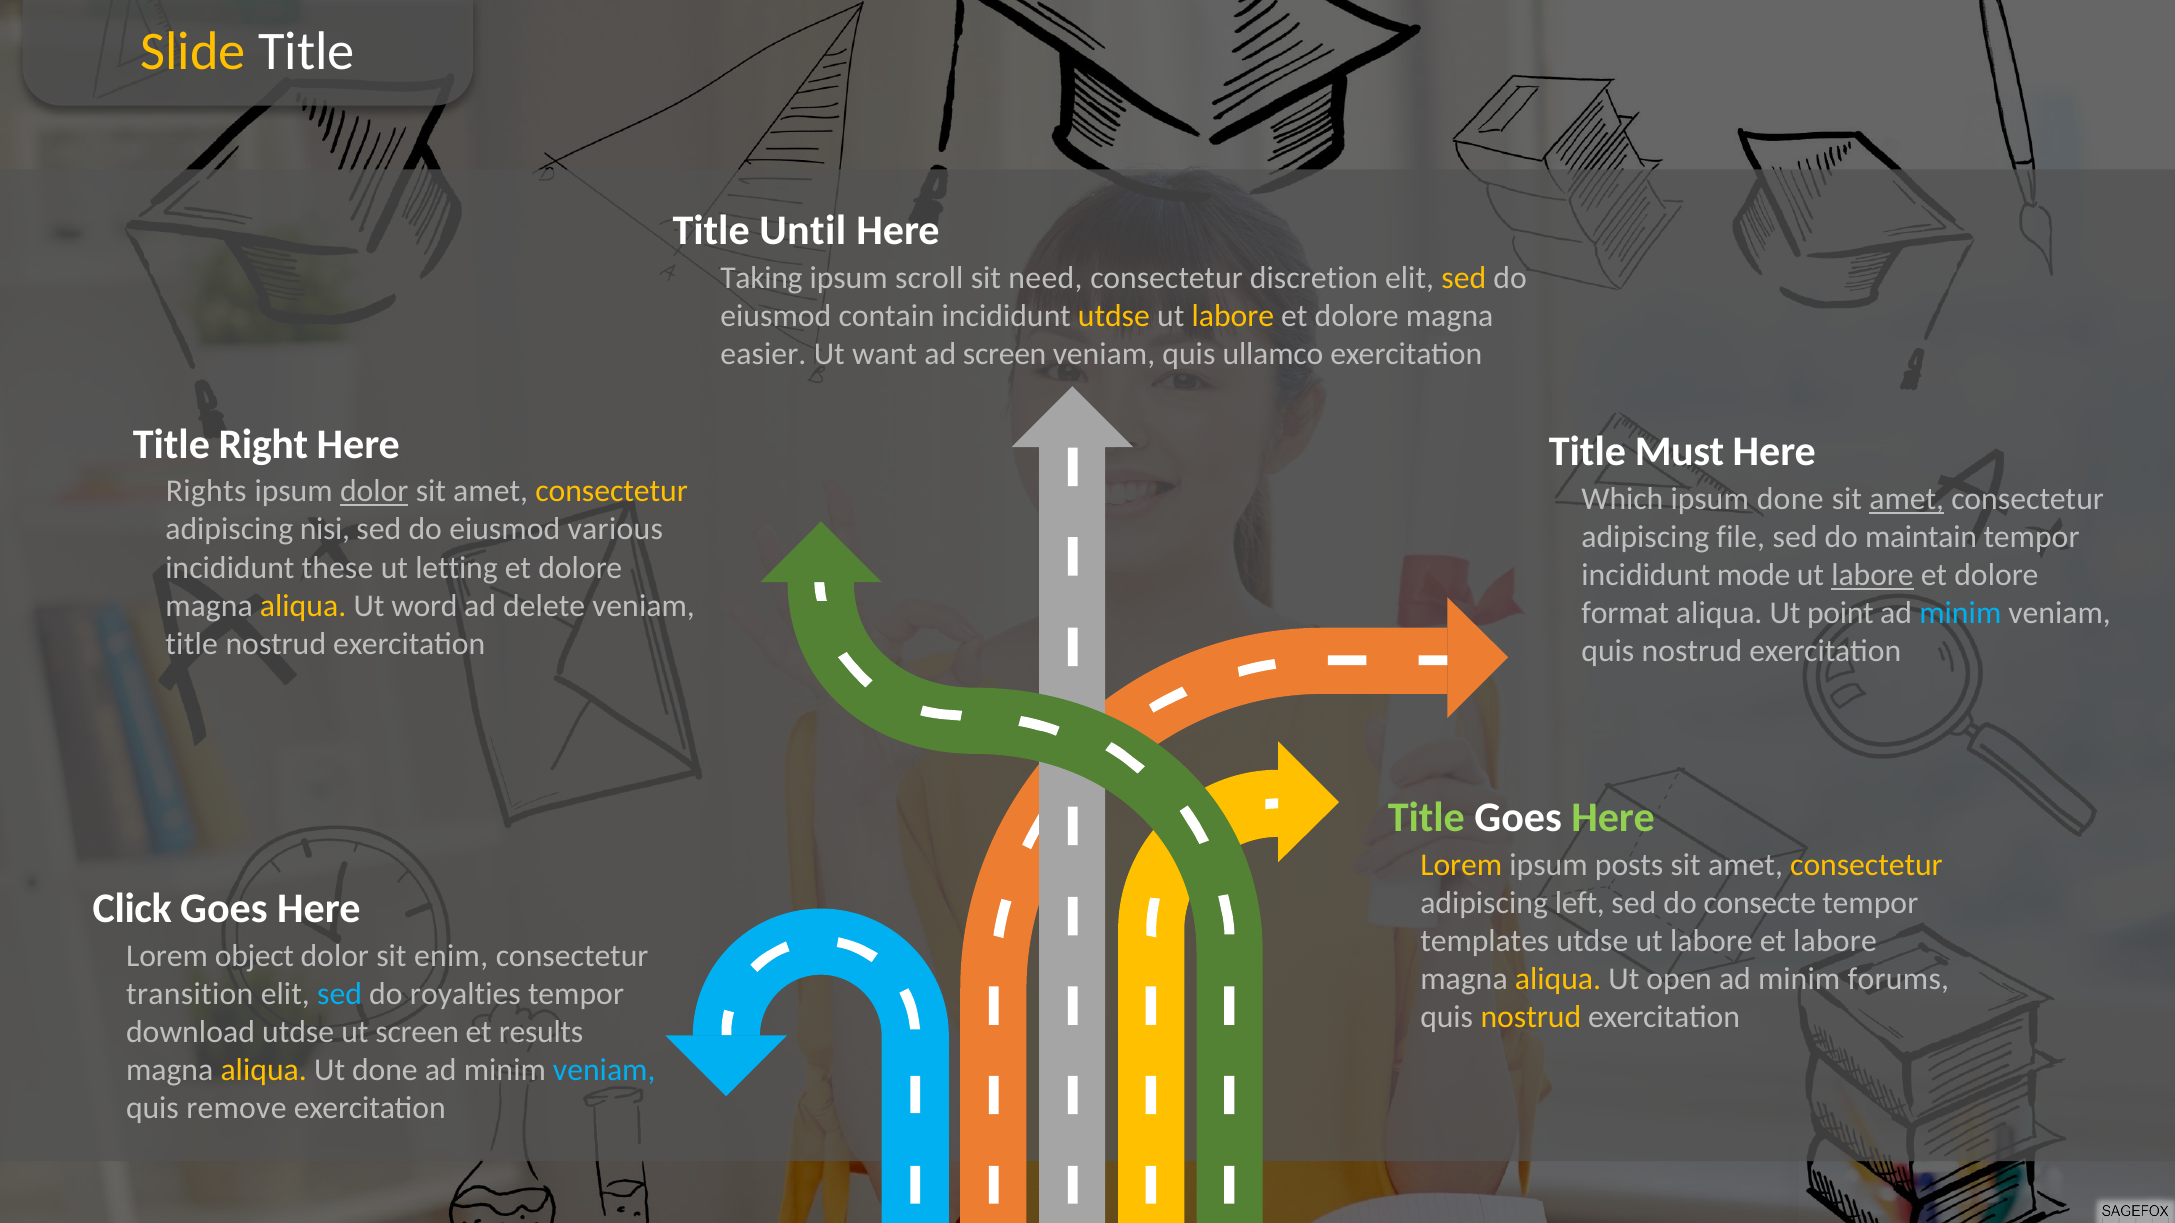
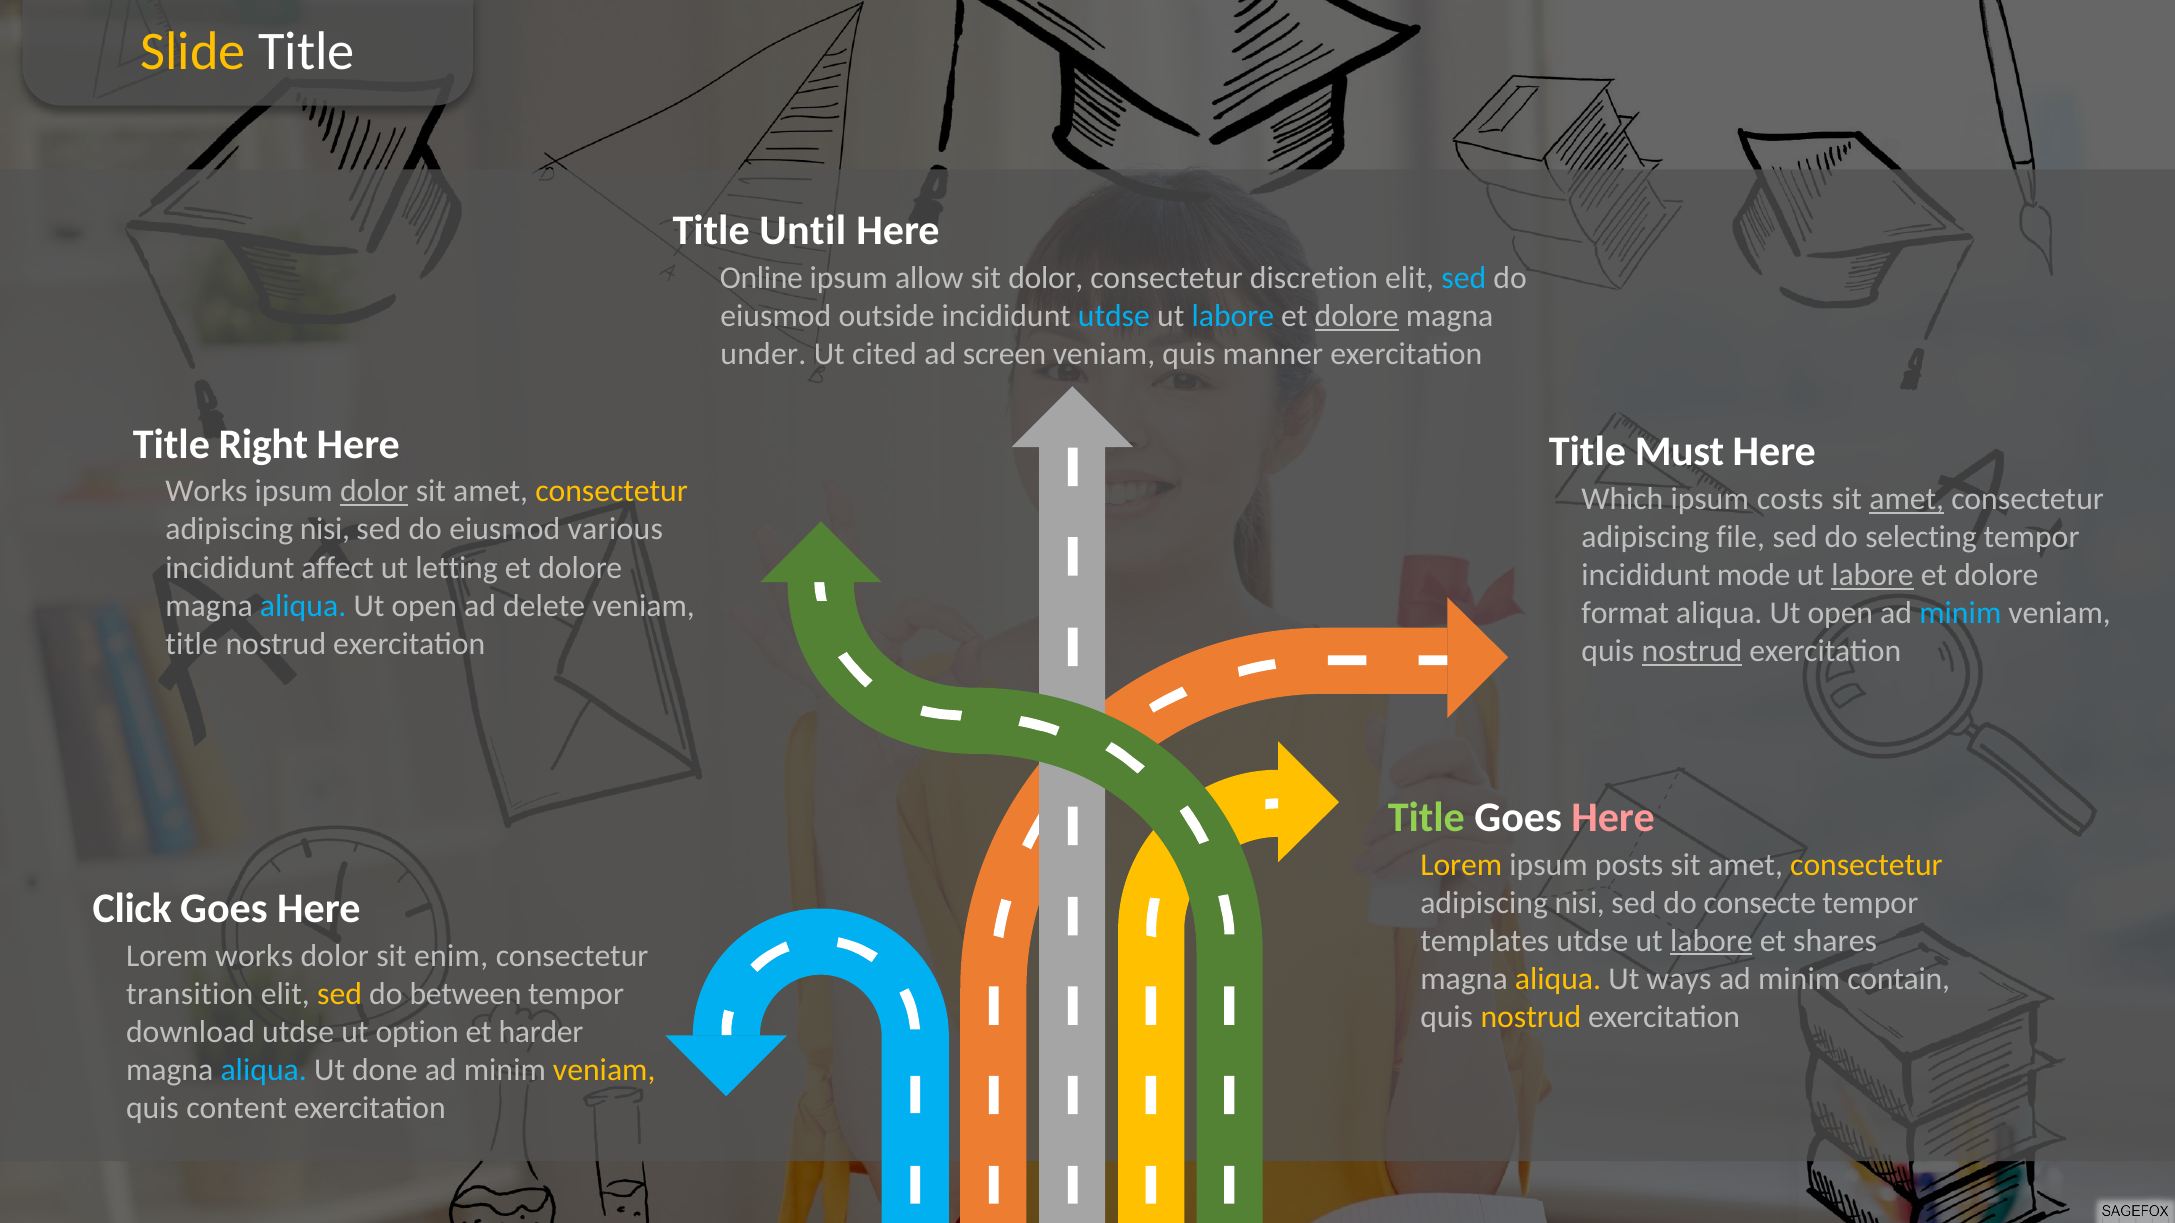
Taking: Taking -> Online (761, 278)
scroll: scroll -> allow (929, 278)
sit need: need -> dolor (1046, 278)
sed colour: yellow -> light blue (1464, 278)
contain: contain -> outside (887, 316)
utdse colour: yellow -> light blue (1114, 316)
labore colour: yellow -> light blue (1233, 316)
dolore underline: none -> present (1357, 316)
easier: easier -> under (763, 354)
want: want -> cited (884, 354)
ullamco: ullamco -> manner (1273, 354)
Rights: Rights -> Works (206, 492)
ipsum done: done -> costs (1790, 499)
maintain: maintain -> selecting (1921, 537)
these: these -> affect (338, 568)
aliqua colour: yellow -> light blue (303, 606)
word: word -> open (424, 606)
point: point -> open (1840, 613)
nostrud underline: none -> present (1692, 651)
Here colour: light green -> pink (1613, 818)
left: left -> nisi (1580, 903)
labore underline: none -> present (1711, 941)
et labore: labore -> shares (1835, 941)
Lorem object: object -> works (254, 956)
open: open -> ways (1679, 979)
forums: forums -> contain (1899, 979)
sed colour: light blue -> yellow (340, 994)
royalties: royalties -> between (466, 994)
ut screen: screen -> option (417, 1032)
results: results -> harder (541, 1032)
aliqua colour: yellow -> light blue (264, 1071)
veniam colour: light blue -> yellow (604, 1071)
remove: remove -> content (237, 1109)
